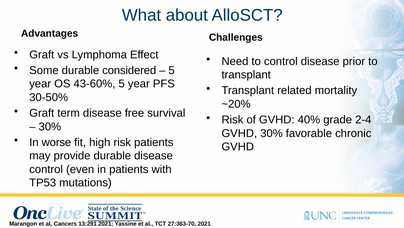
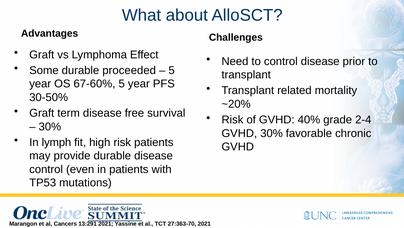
considered: considered -> proceeded (129, 70)
43-60%: 43-60% -> 67-60% (94, 84)
worse: worse -> lymph (56, 142)
